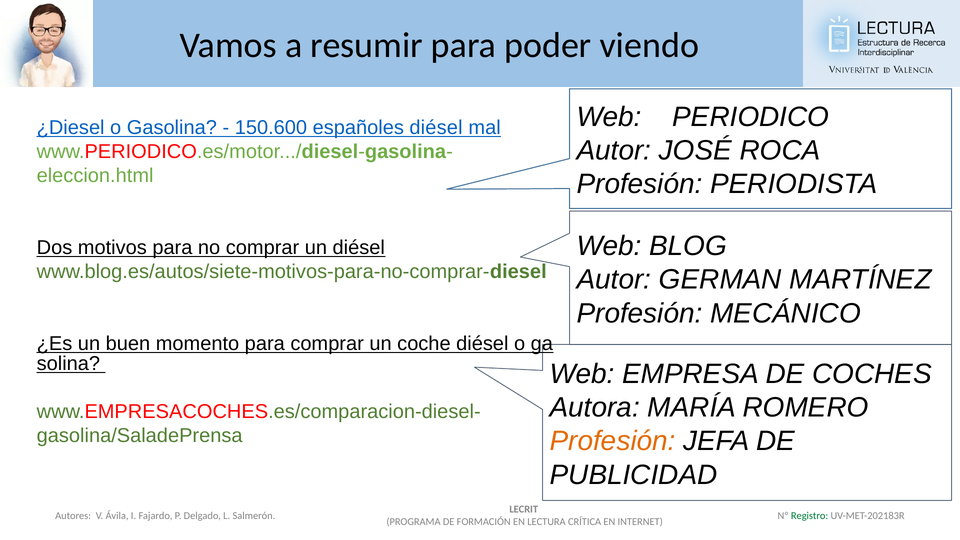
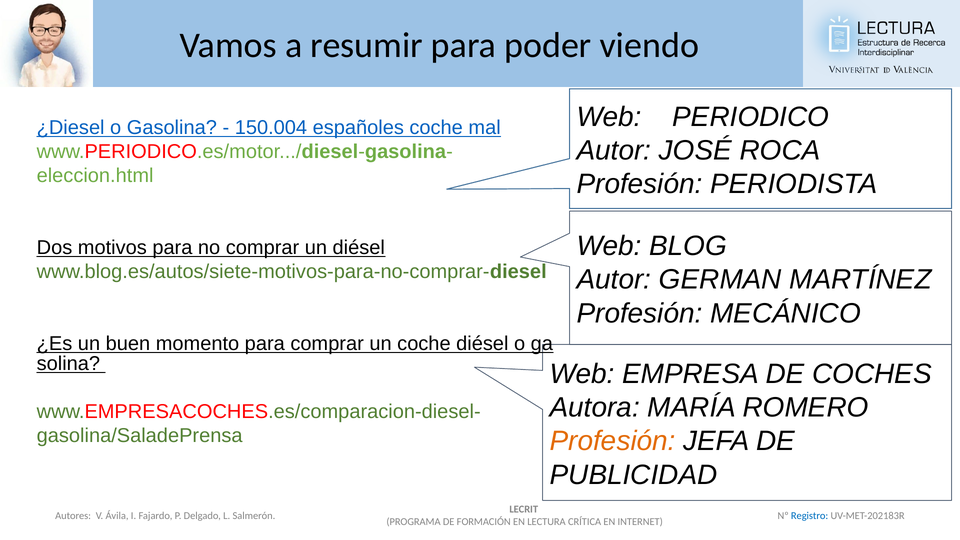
150.600: 150.600 -> 150.004 (271, 128)
españoles diésel: diésel -> coche (436, 128)
Registro colour: green -> blue (810, 516)
